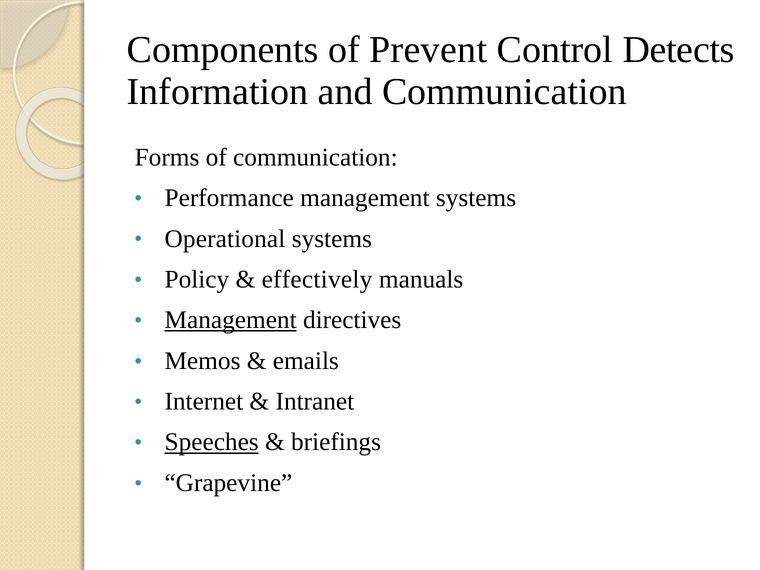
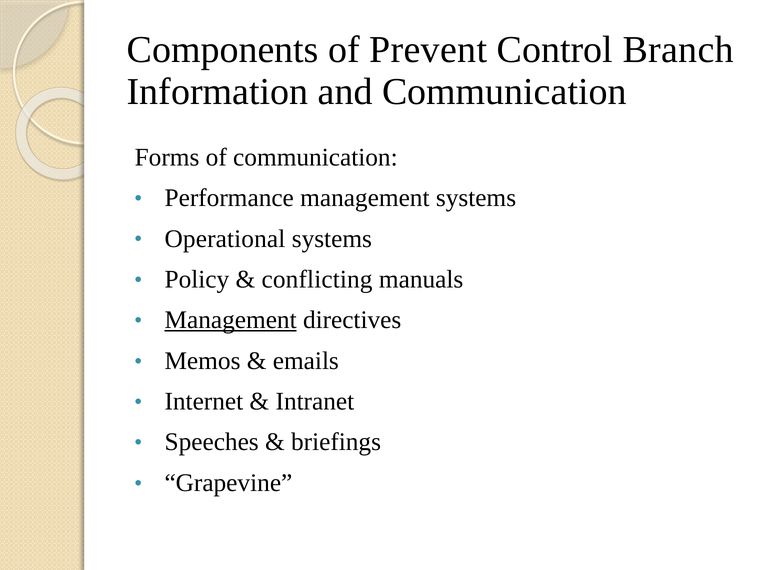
Detects: Detects -> Branch (678, 50)
effectively: effectively -> conflicting (317, 279)
Speeches underline: present -> none (212, 442)
